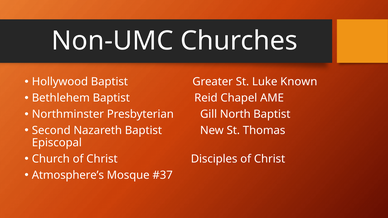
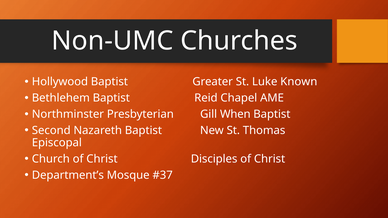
North: North -> When (235, 114)
Atmosphere’s: Atmosphere’s -> Department’s (68, 175)
